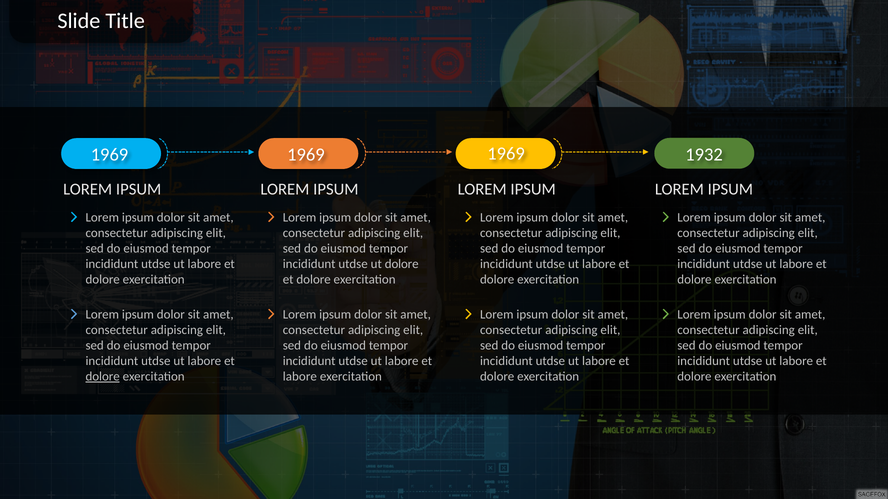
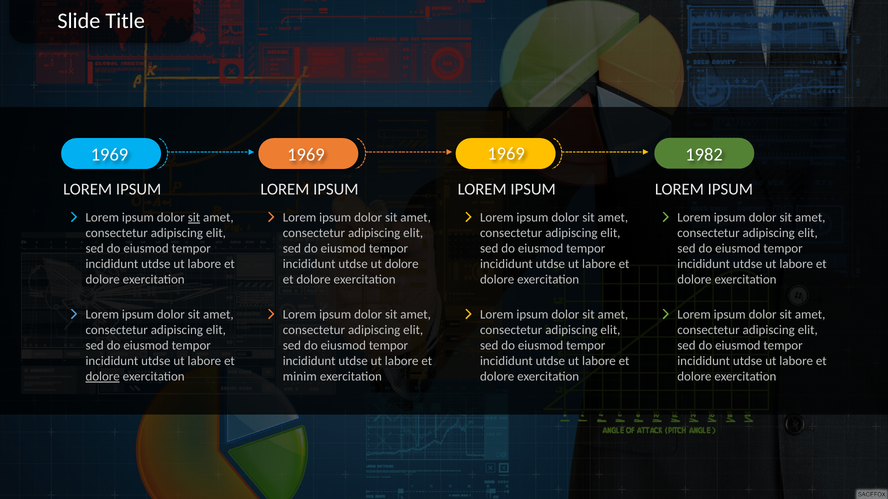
1932: 1932 -> 1982 (704, 155)
sit underline: none -> present (194, 218)
labore: labore -> minim (300, 377)
